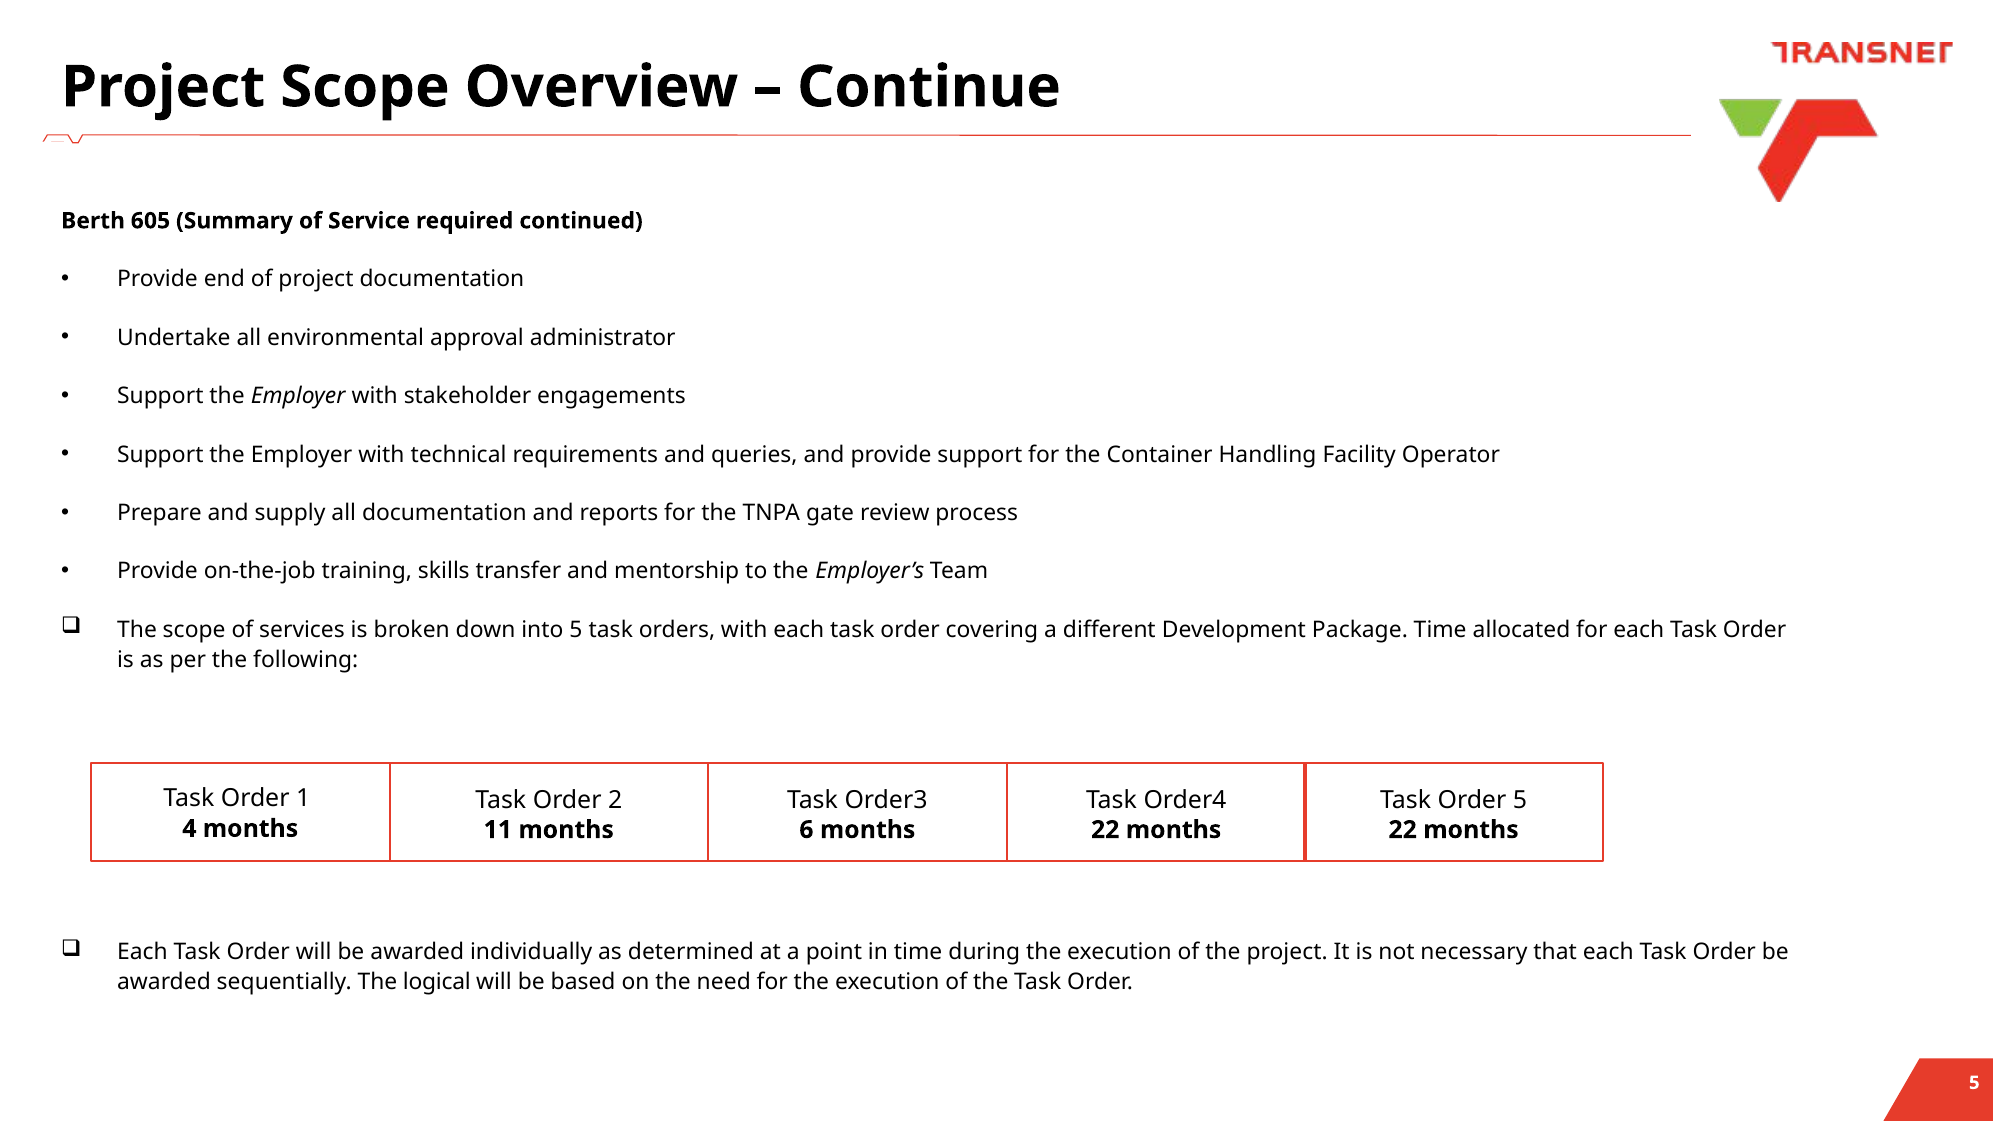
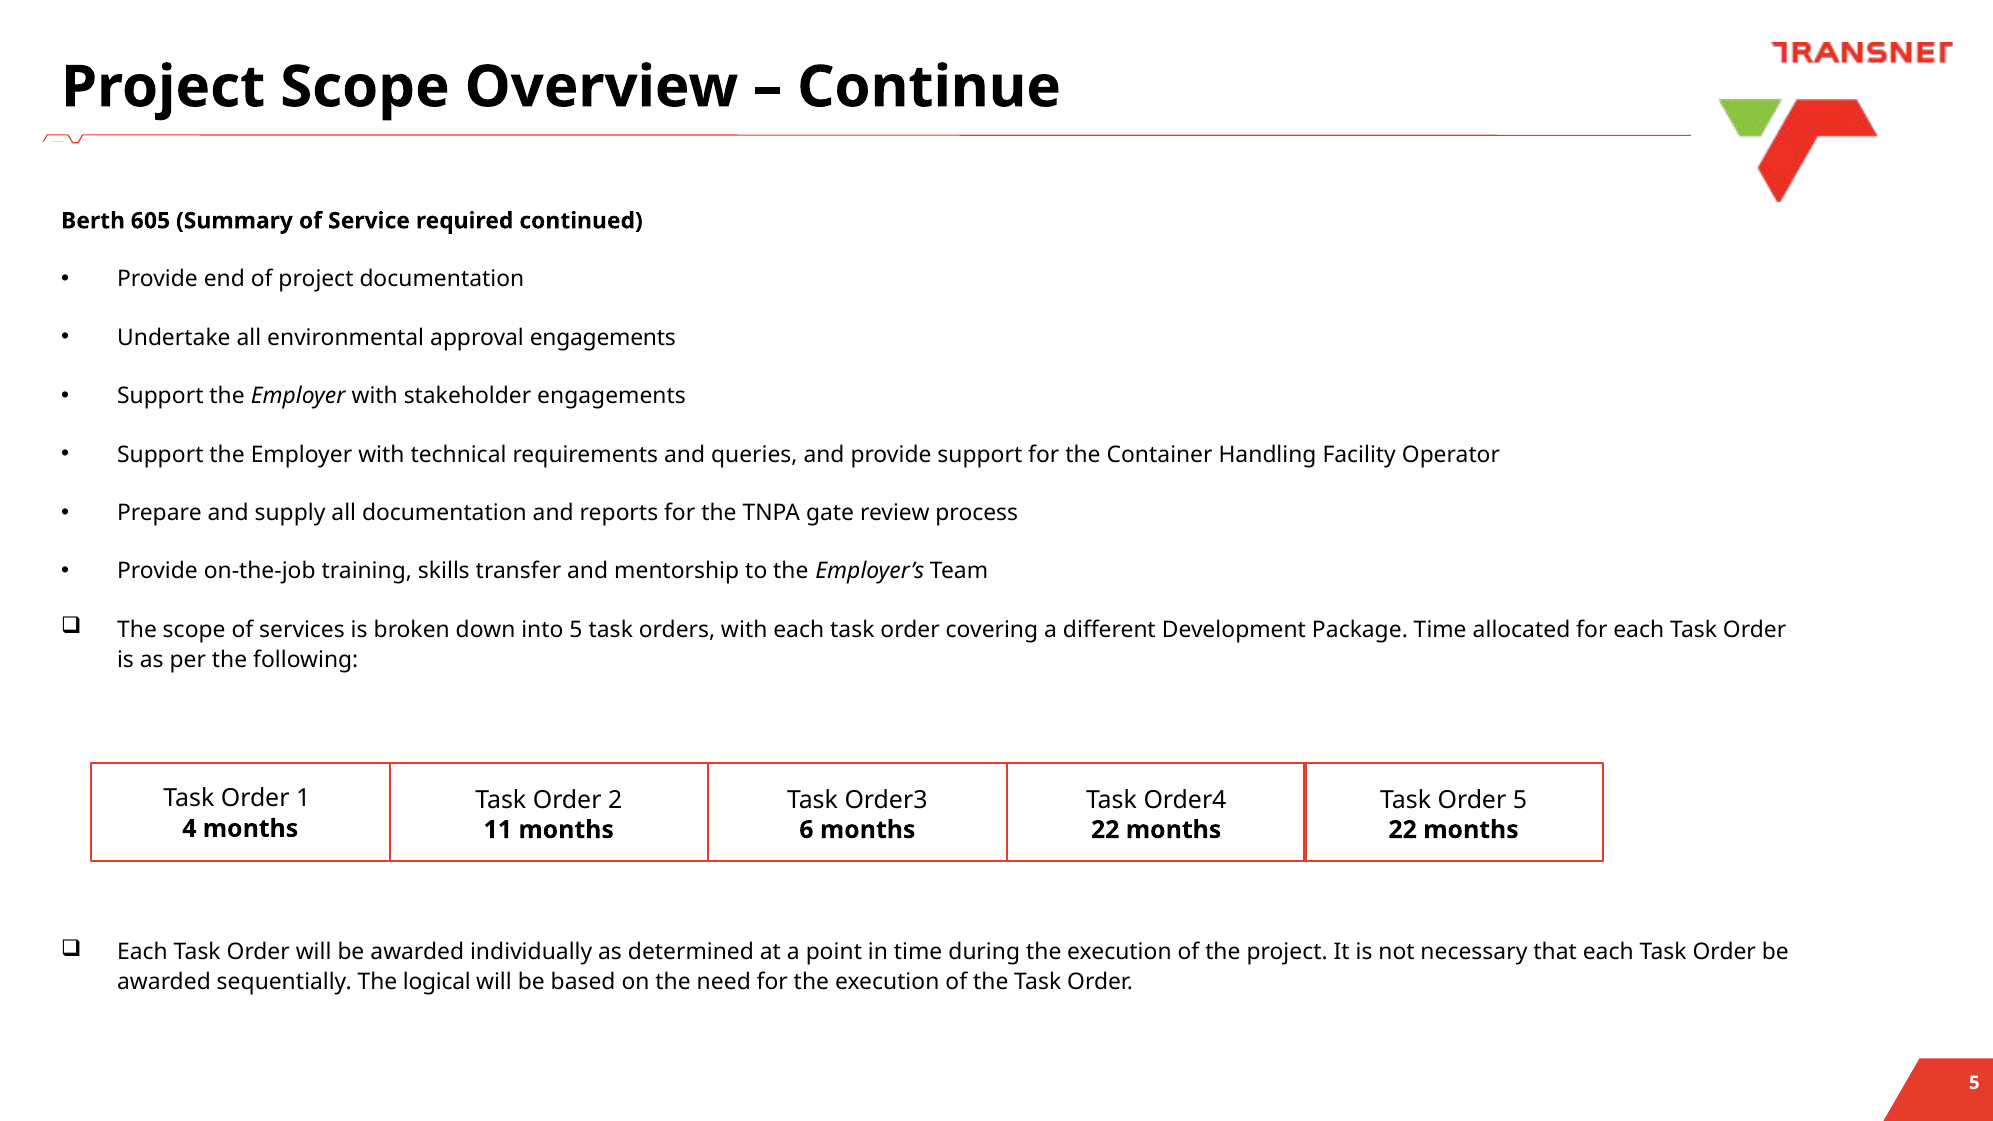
approval administrator: administrator -> engagements (603, 338)
